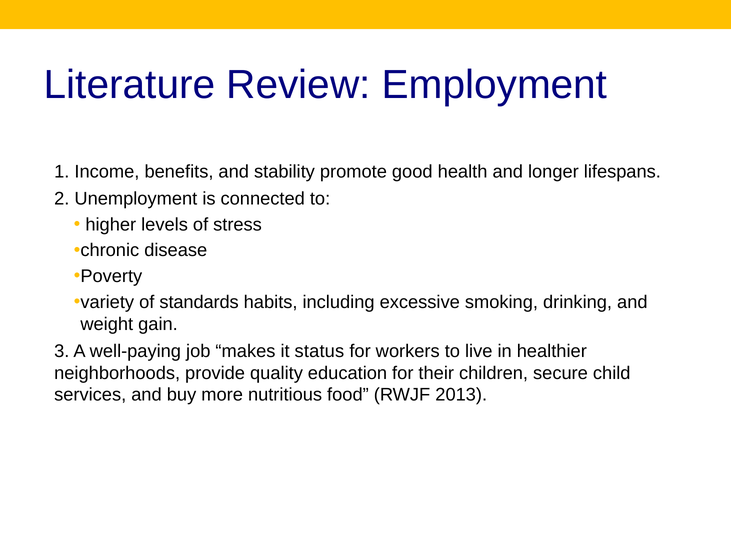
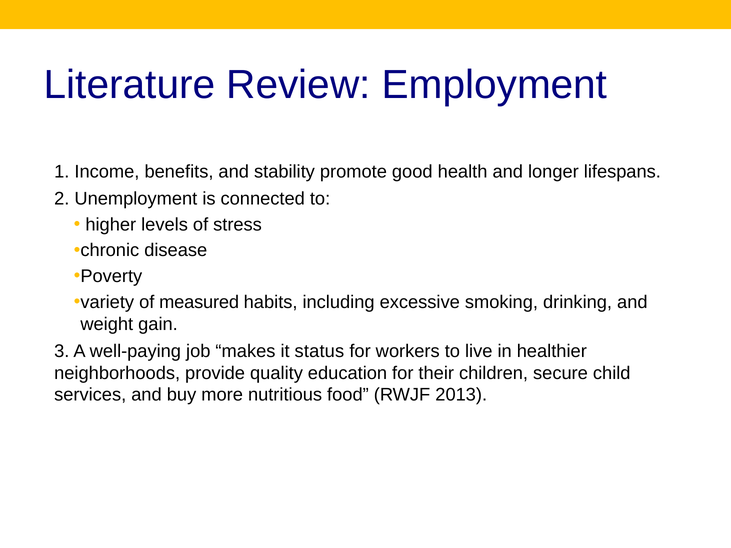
standards: standards -> measured (199, 303)
